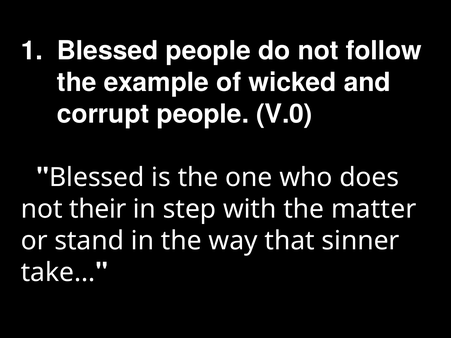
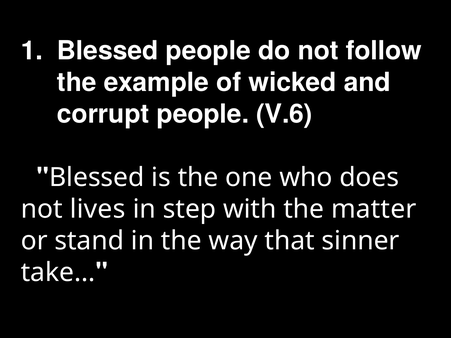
V.0: V.0 -> V.6 (284, 114)
their: their -> lives (98, 209)
